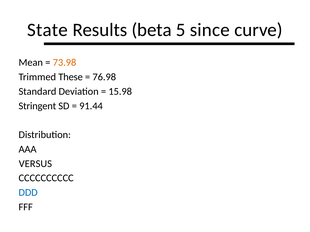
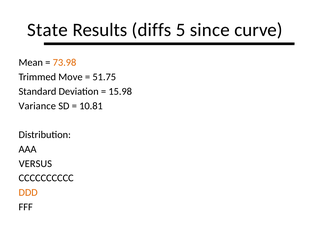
beta: beta -> diffs (151, 30)
These: These -> Move (70, 77)
76.98: 76.98 -> 51.75 (104, 77)
Stringent: Stringent -> Variance (37, 106)
91.44: 91.44 -> 10.81 (91, 106)
DDD colour: blue -> orange (28, 193)
